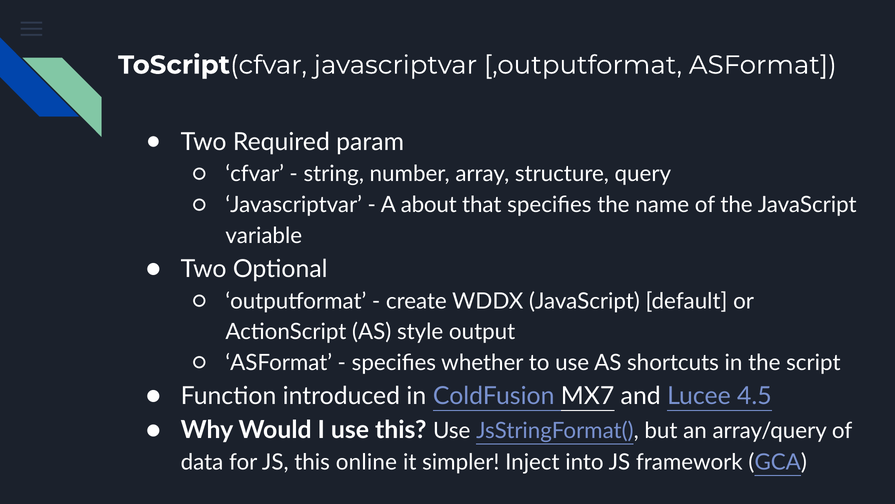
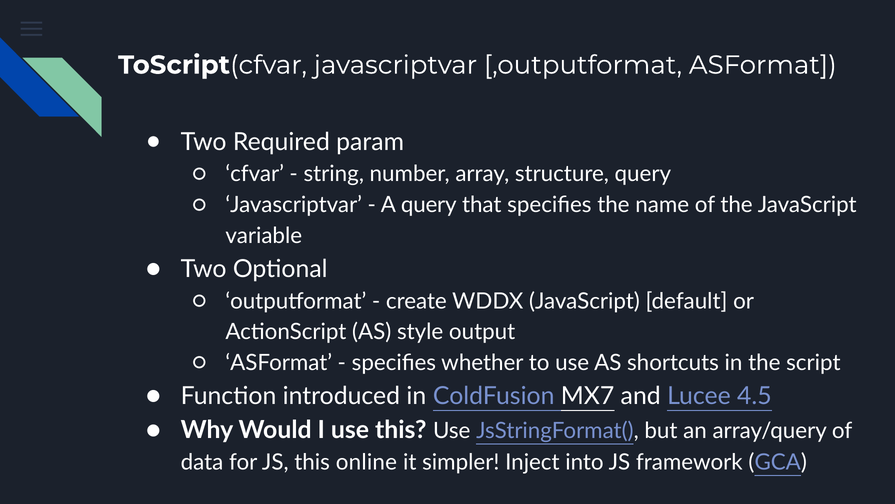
A about: about -> query (429, 205)
